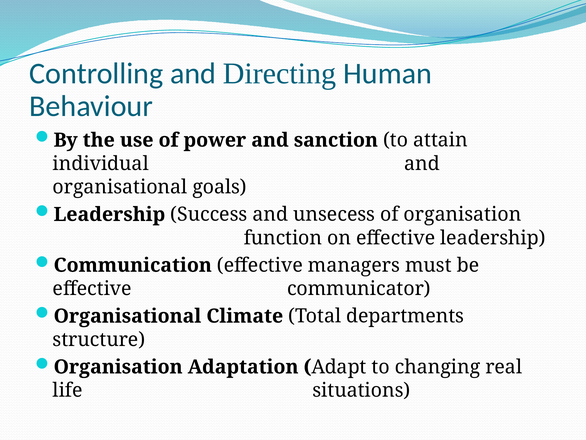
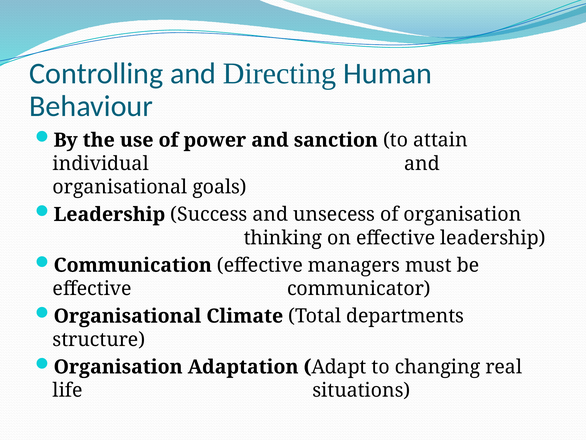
function: function -> thinking (283, 238)
